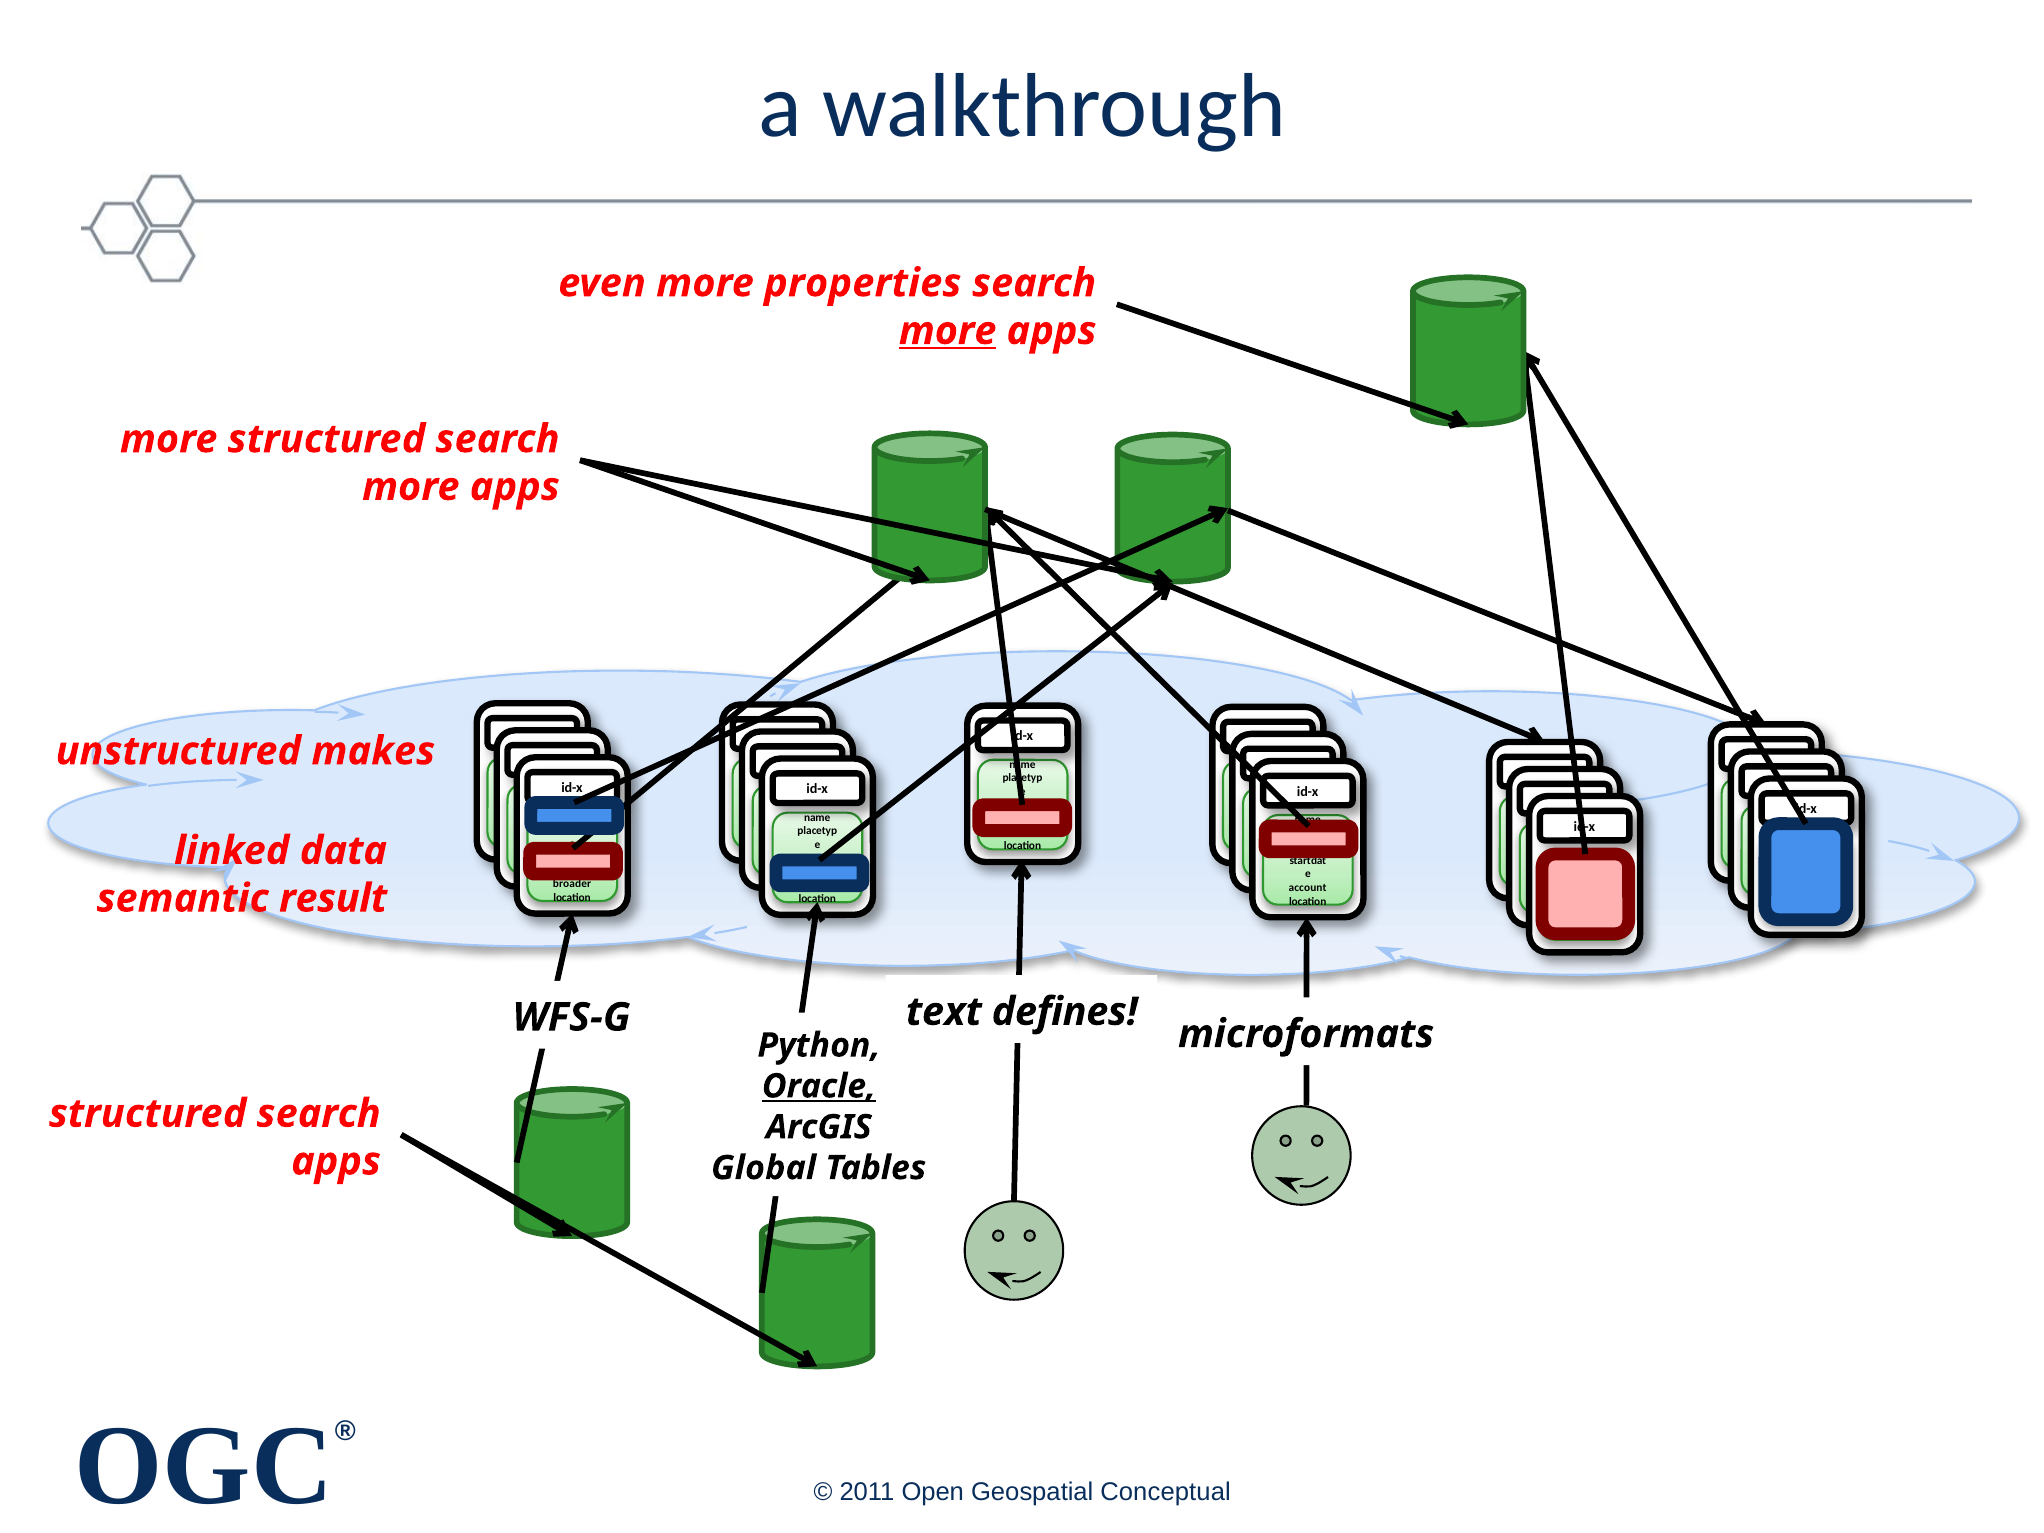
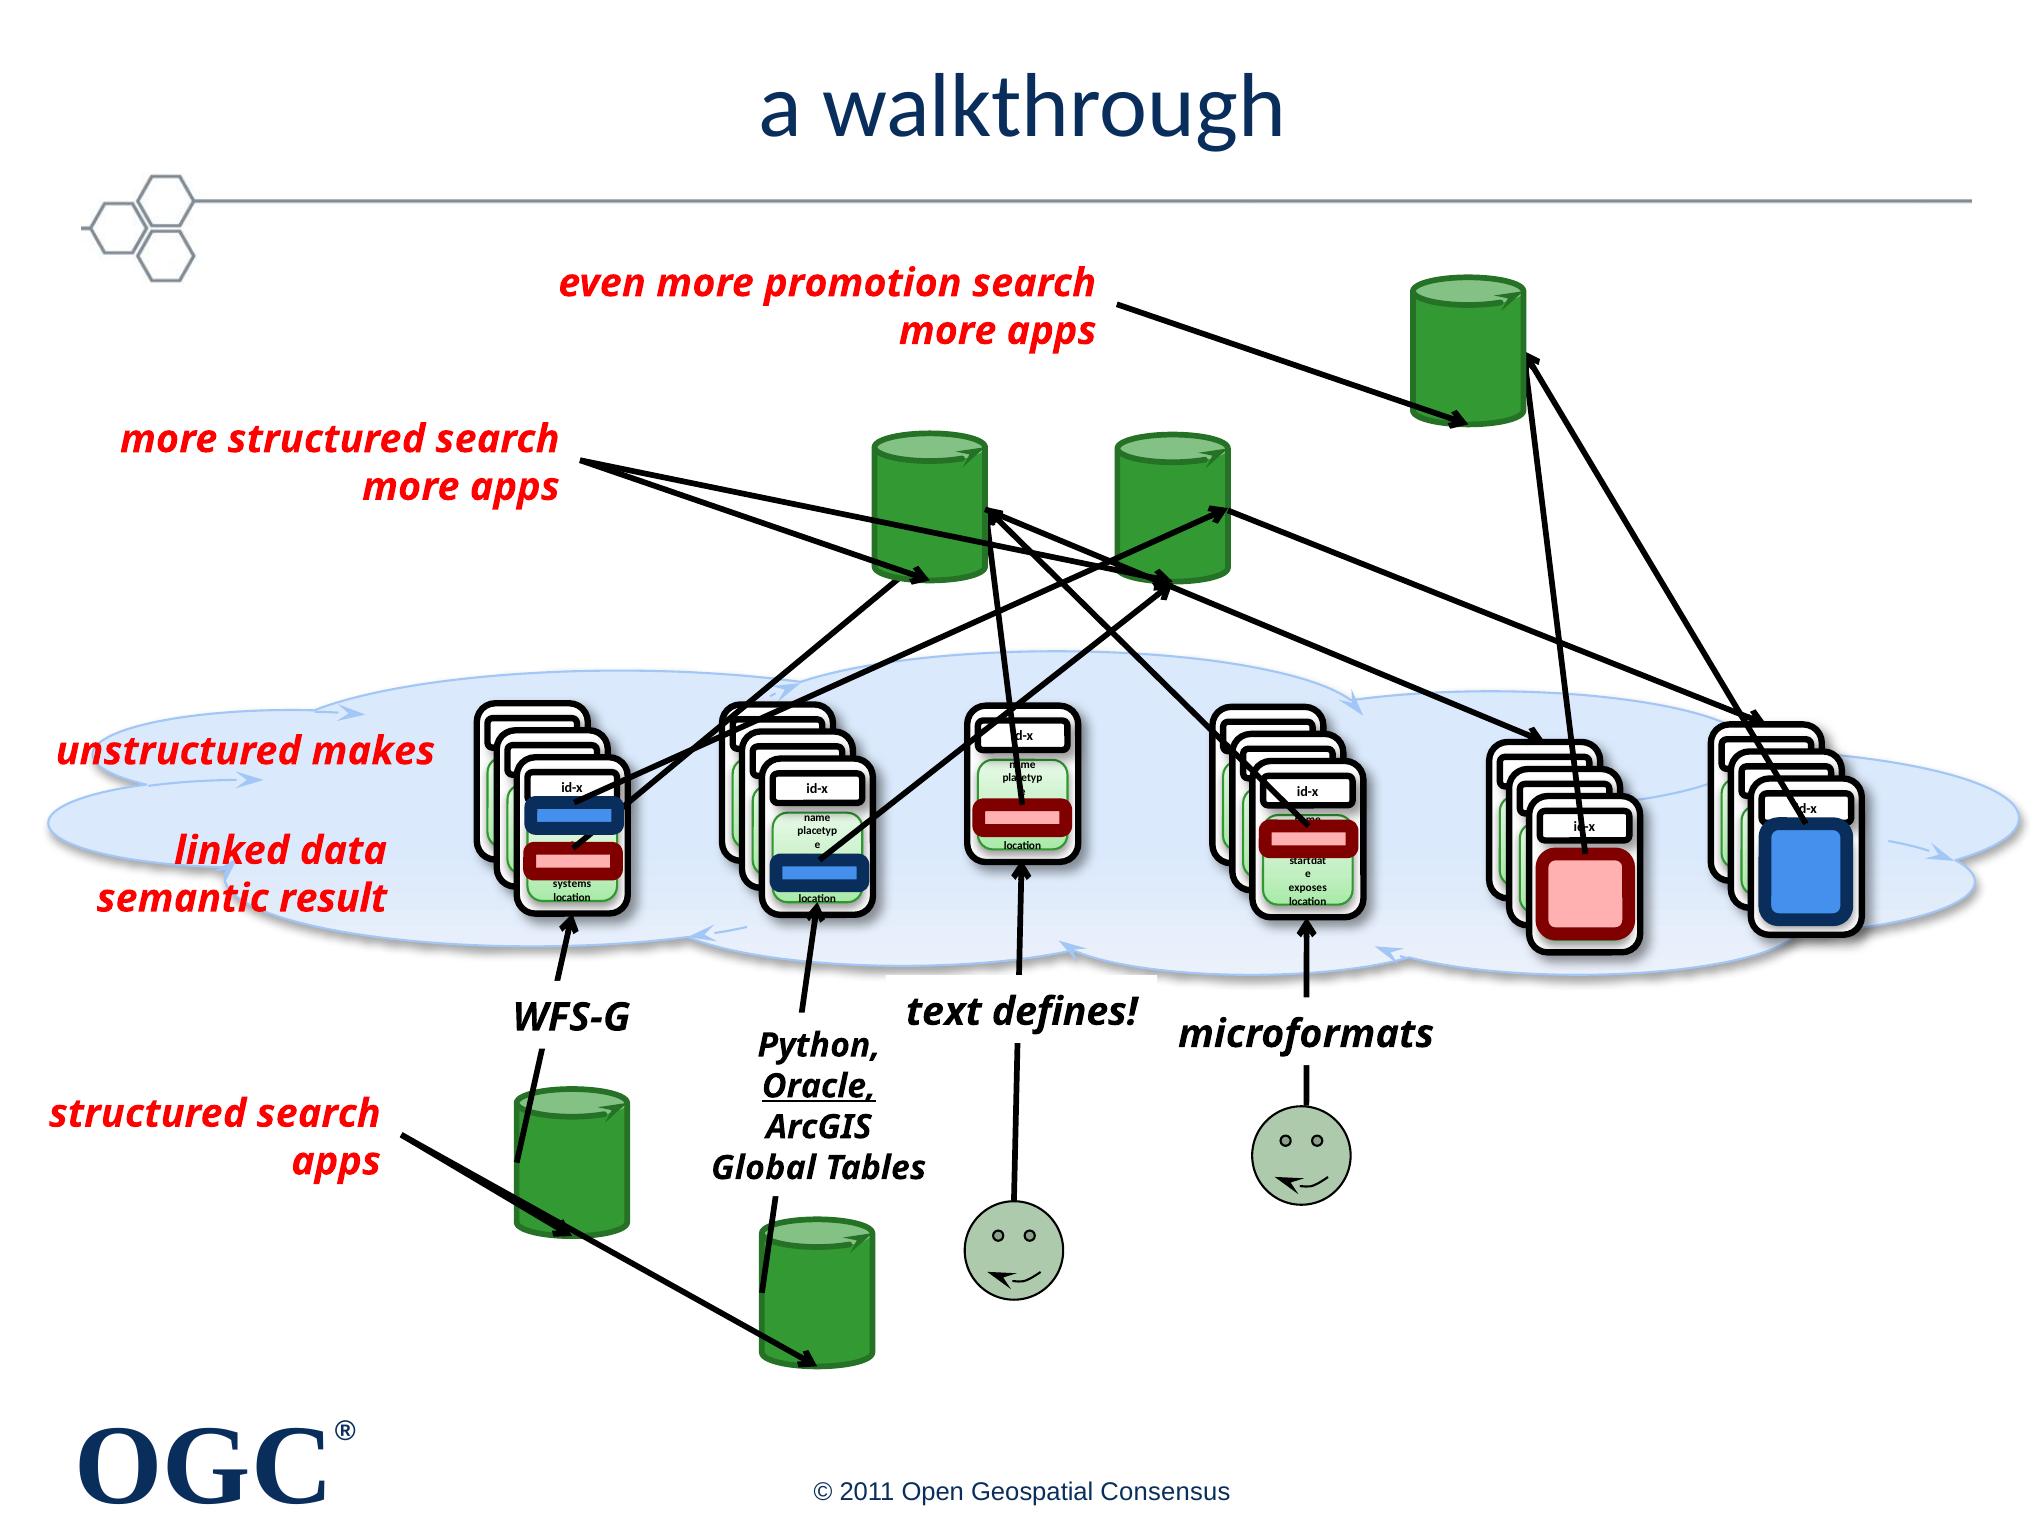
properties: properties -> promotion (863, 283)
more underline: present -> none (948, 331)
broader: broader -> systems (572, 884)
account: account -> exposes (1308, 888)
Conceptual: Conceptual -> Consensus (1165, 1492)
